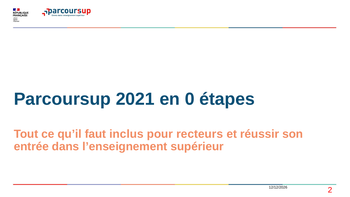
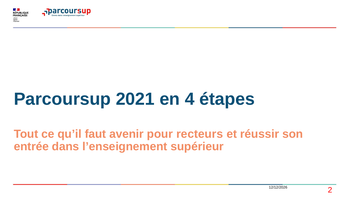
0: 0 -> 4 (190, 99)
inclus: inclus -> avenir (127, 134)
